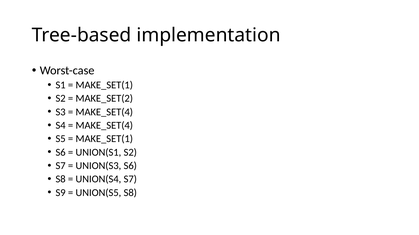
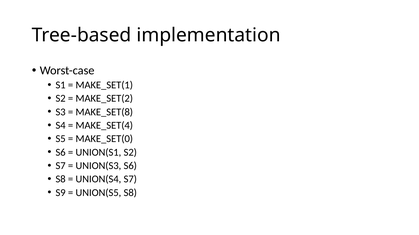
MAKE_SET(4: MAKE_SET(4 -> MAKE_SET(8 (104, 112)
MAKE_SET(1: MAKE_SET(1 -> MAKE_SET(0 (104, 139)
